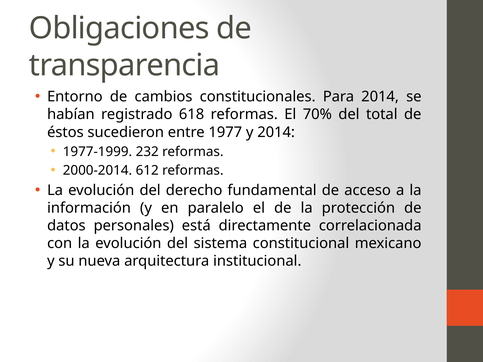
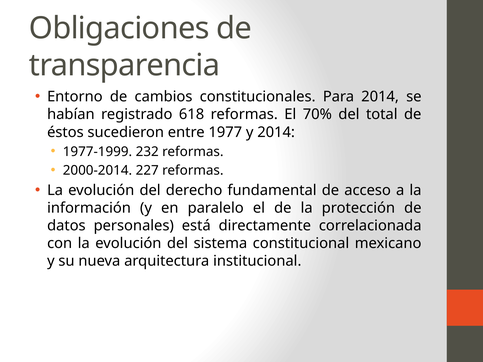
612: 612 -> 227 (147, 171)
